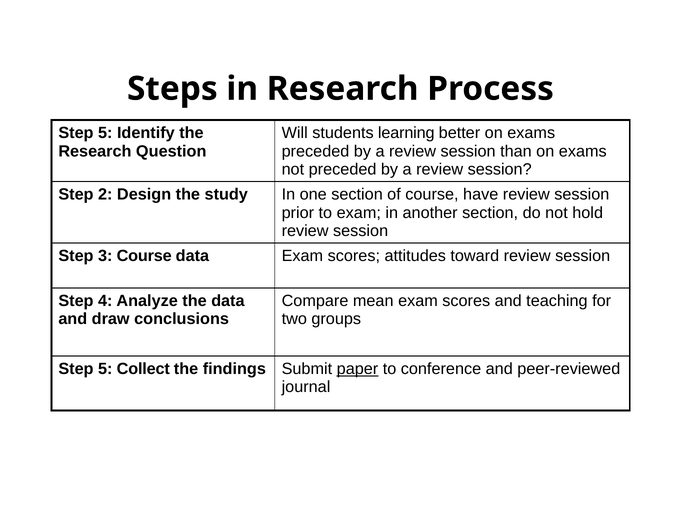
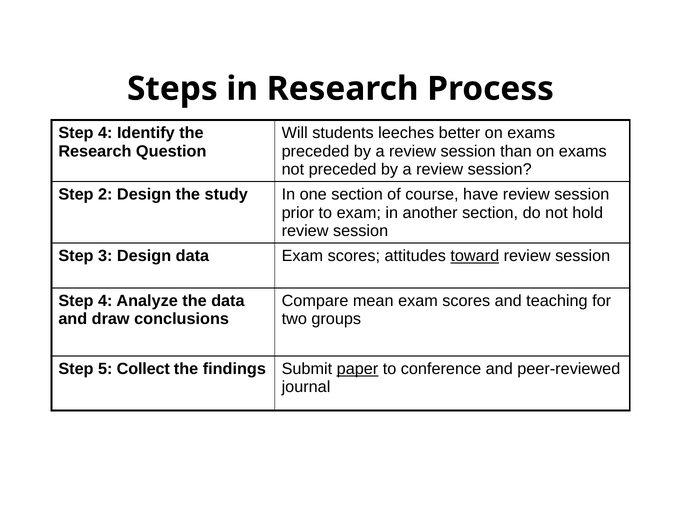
5: 5 -> 4 (105, 133)
learning: learning -> leeches (406, 133)
3 Course: Course -> Design (144, 256)
toward underline: none -> present (475, 256)
